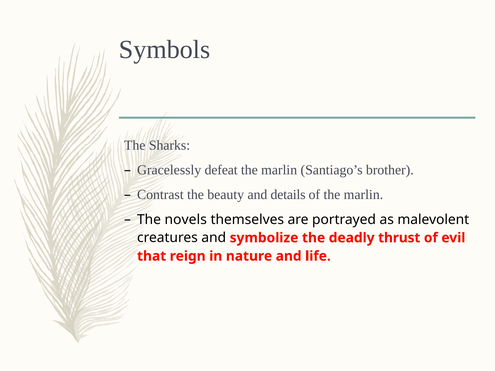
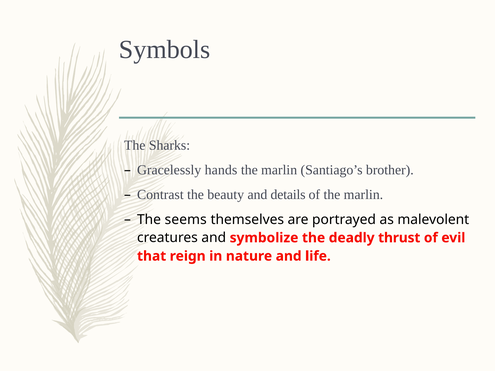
defeat: defeat -> hands (221, 170)
novels: novels -> seems (186, 220)
